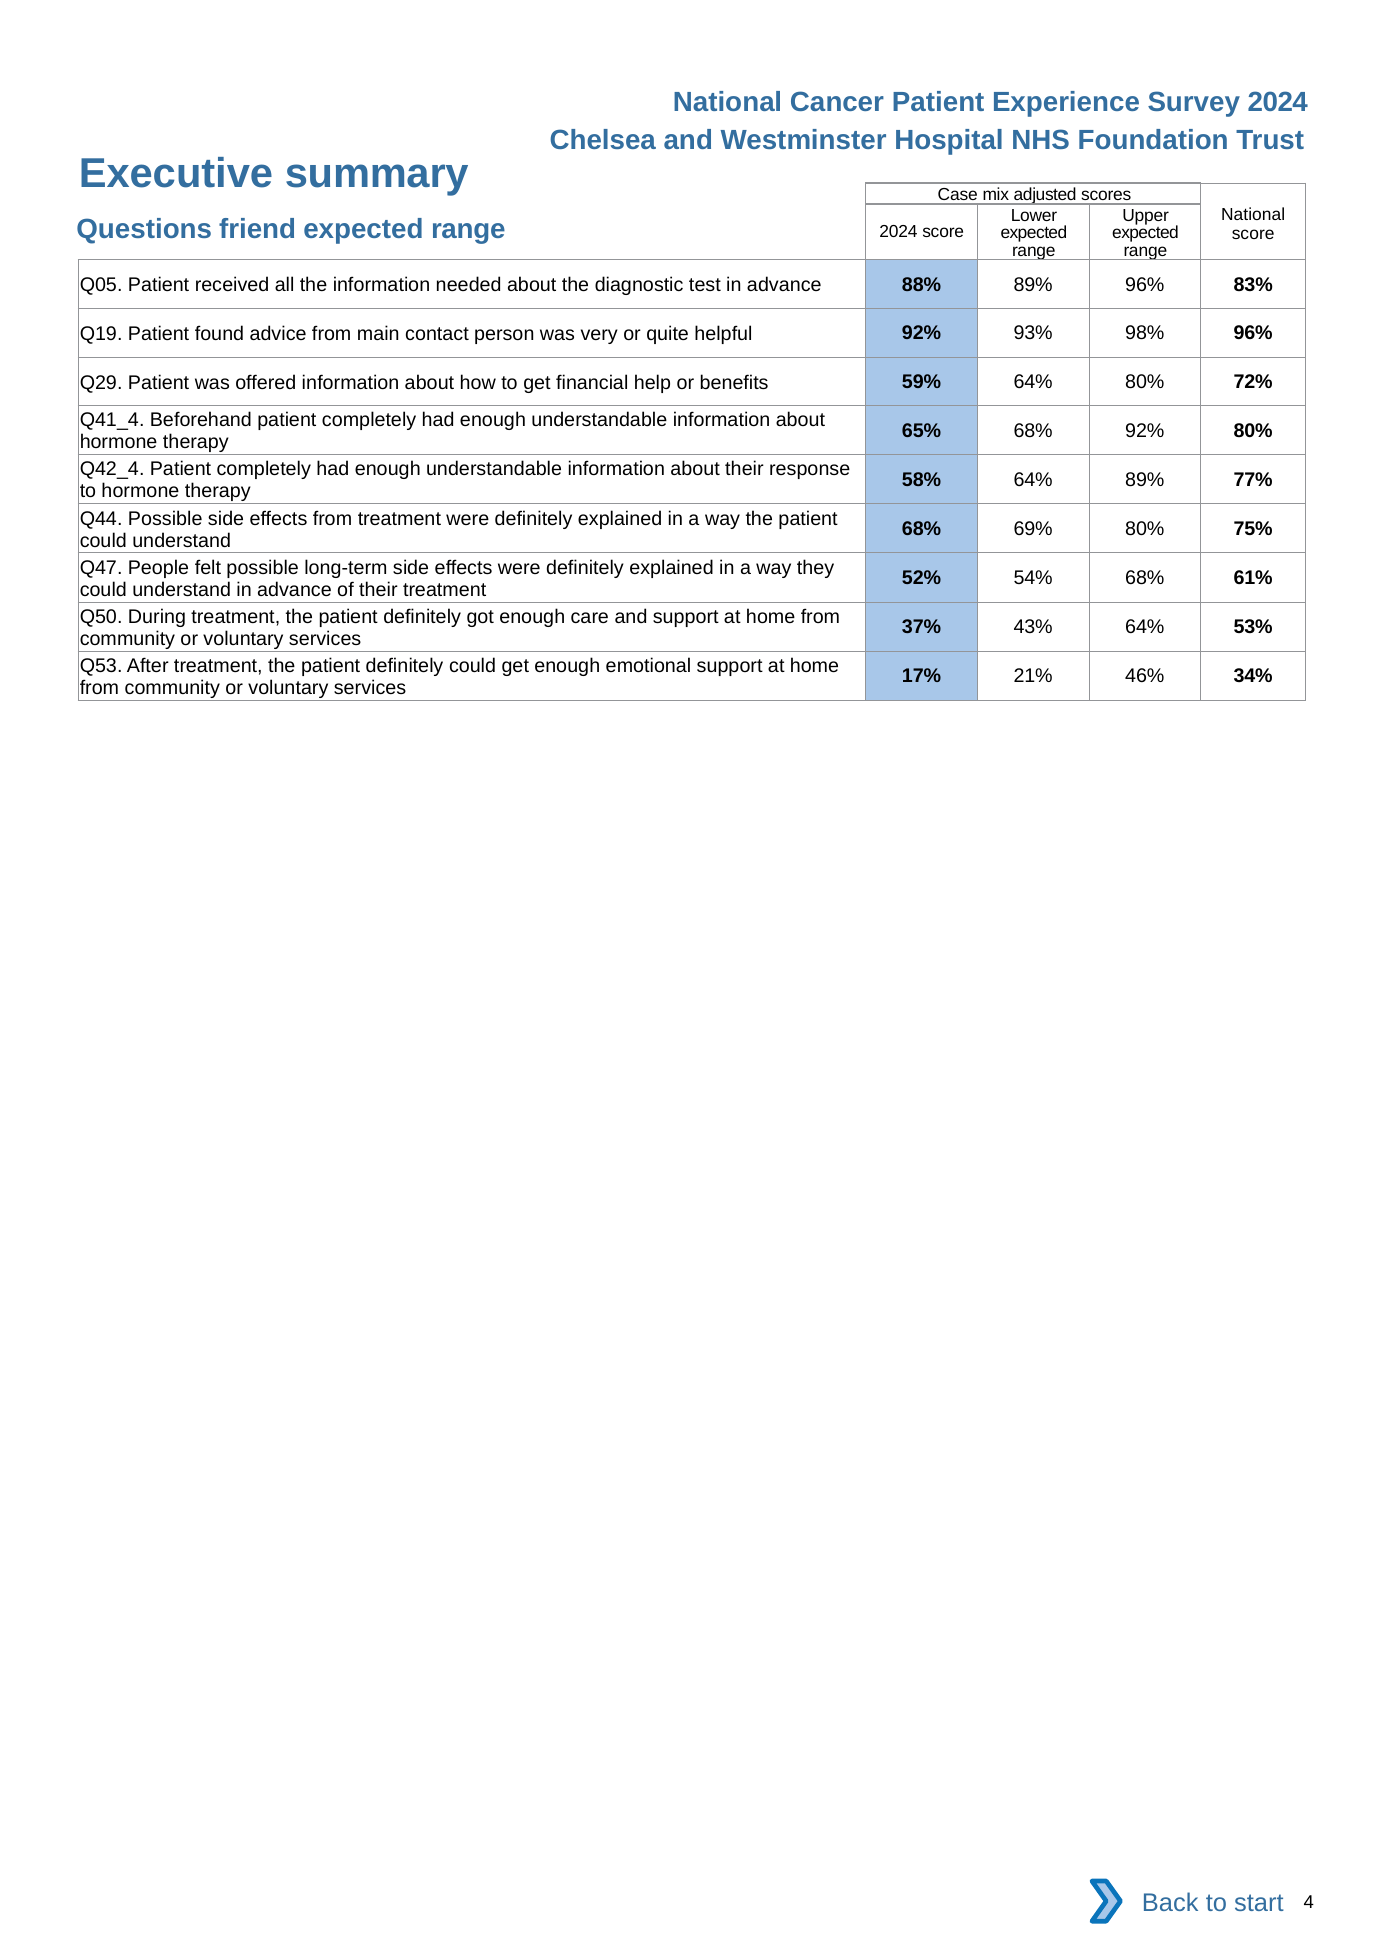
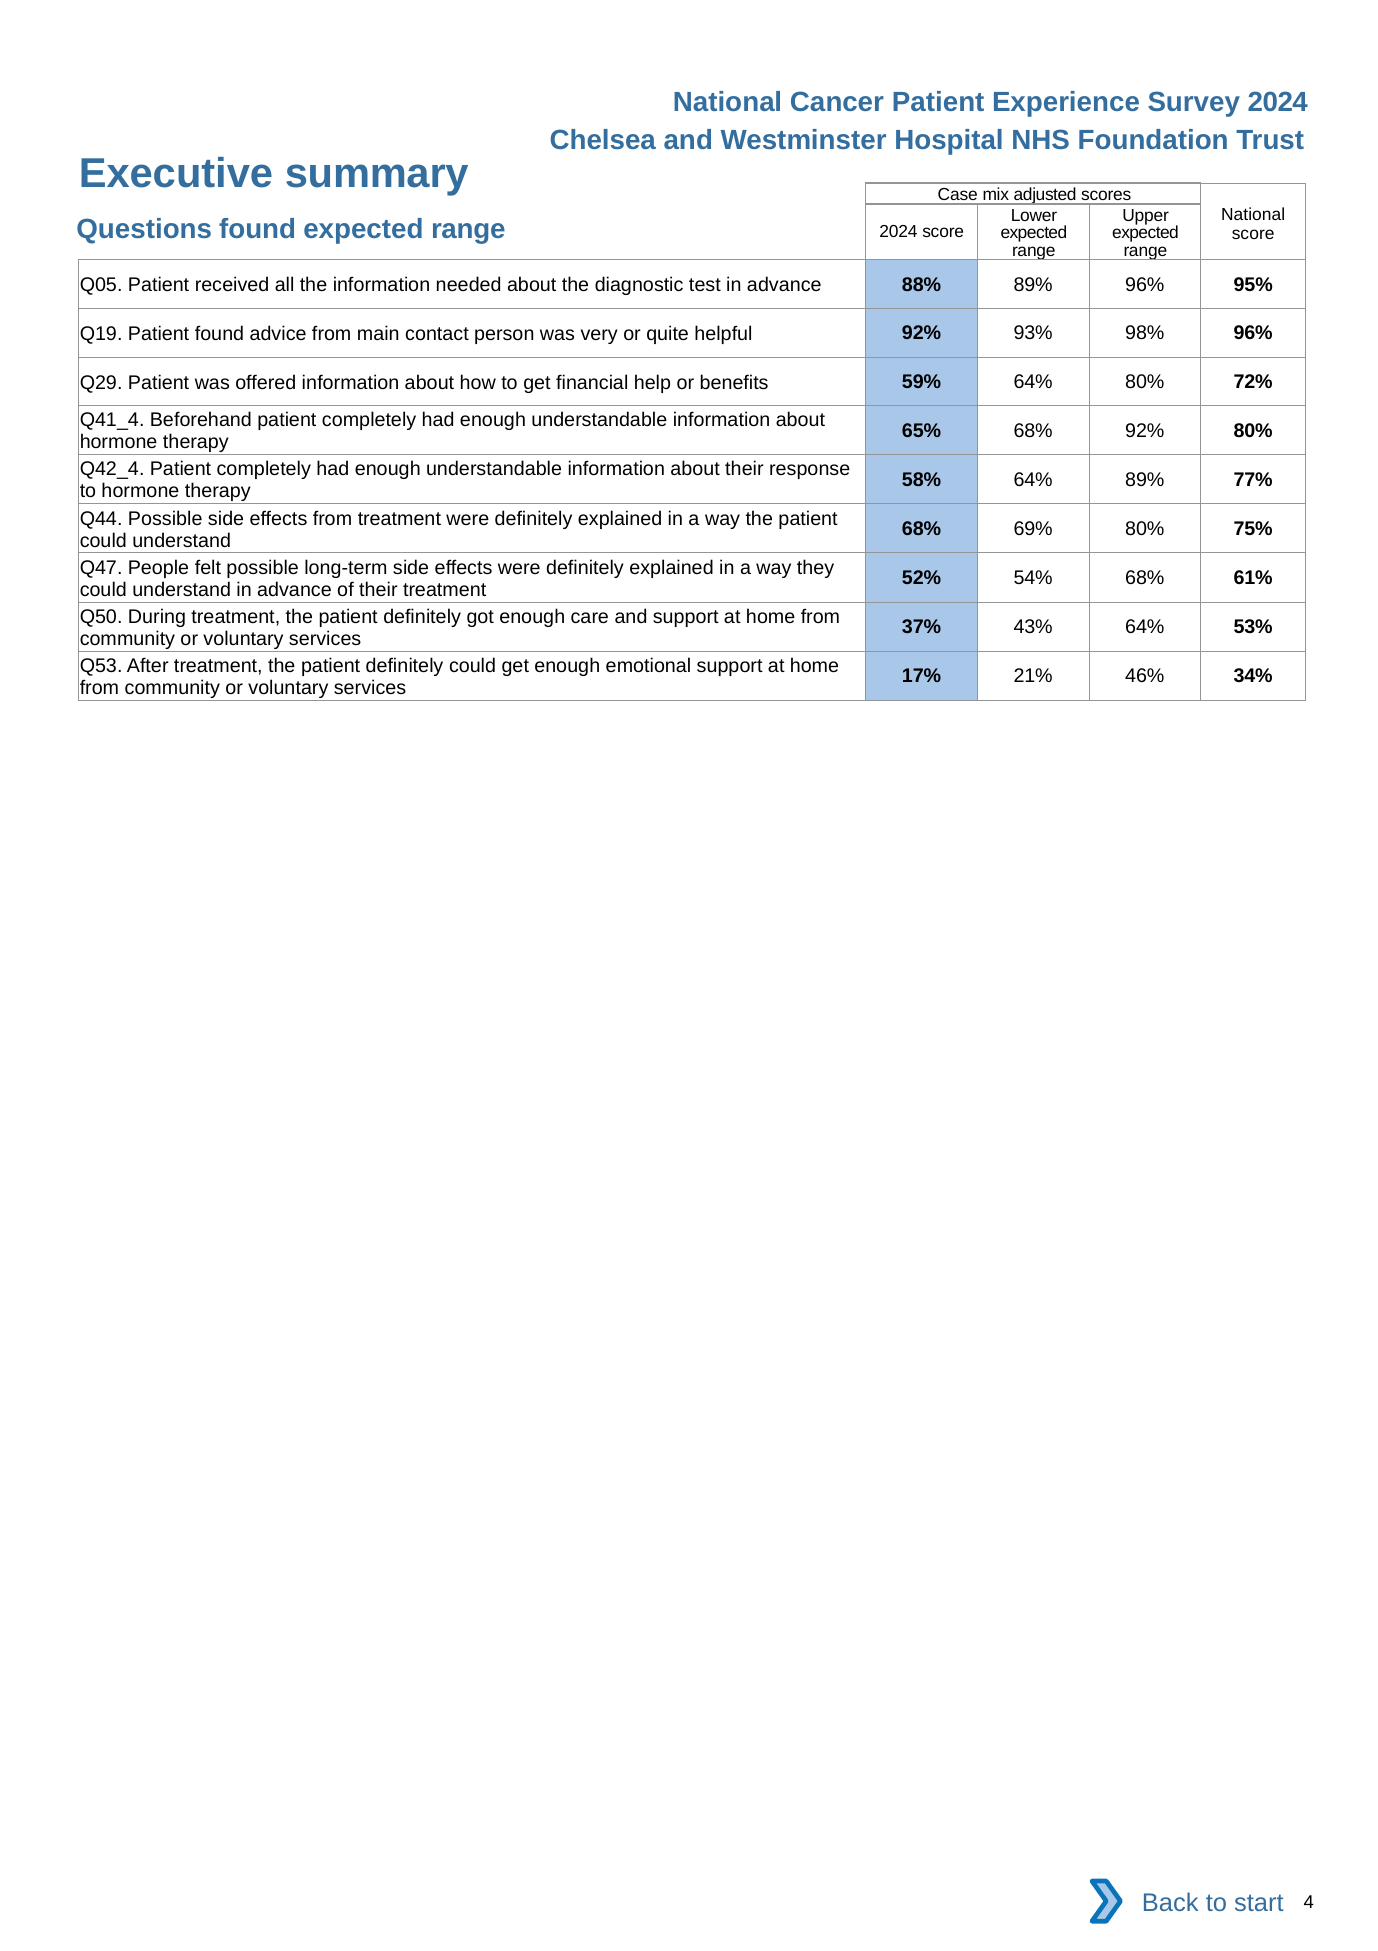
Questions friend: friend -> found (258, 229)
83%: 83% -> 95% (1253, 284)
